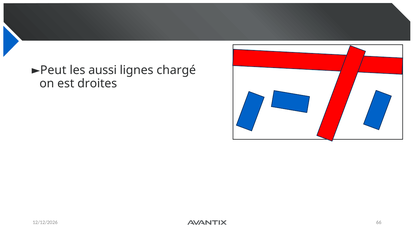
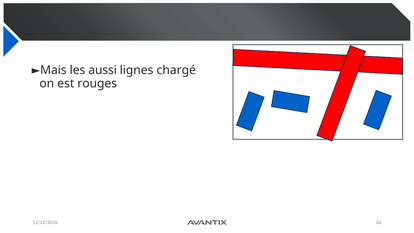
Peut: Peut -> Mais (53, 70)
droites: droites -> rouges (97, 83)
